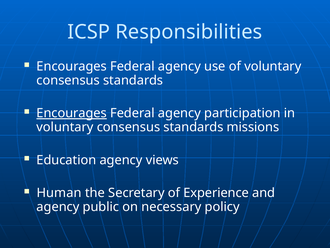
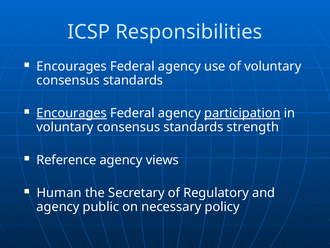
participation underline: none -> present (242, 113)
missions: missions -> strength (253, 127)
Education: Education -> Reference (66, 160)
Experience: Experience -> Regulatory (216, 193)
